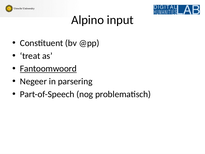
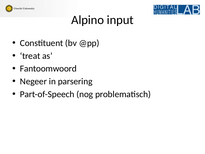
Fantoomwoord underline: present -> none (48, 69)
